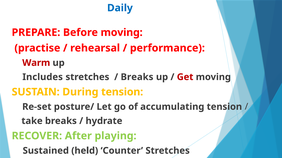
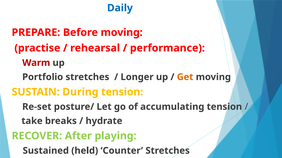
Includes: Includes -> Portfolio (43, 77)
Breaks: Breaks -> Longer (137, 77)
Get colour: red -> orange (185, 77)
